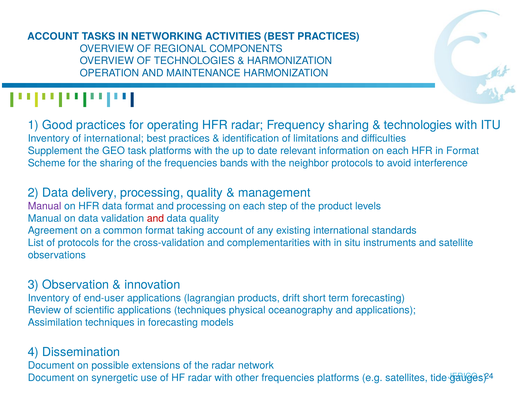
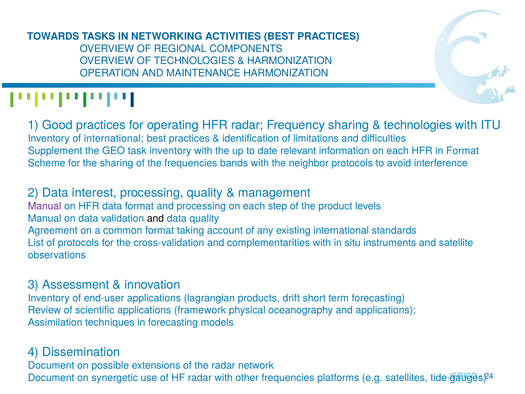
ACCOUNT: ACCOUNT -> TOWARDS (53, 36)
task platforms: platforms -> inventory (170, 151)
delivery: delivery -> interest (94, 192)
and colour: red -> black (155, 218)
Observation: Observation -> Assessment (76, 284)
applications techniques: techniques -> framework (200, 310)
